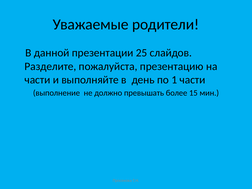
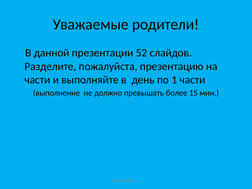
25: 25 -> 52 (142, 53)
